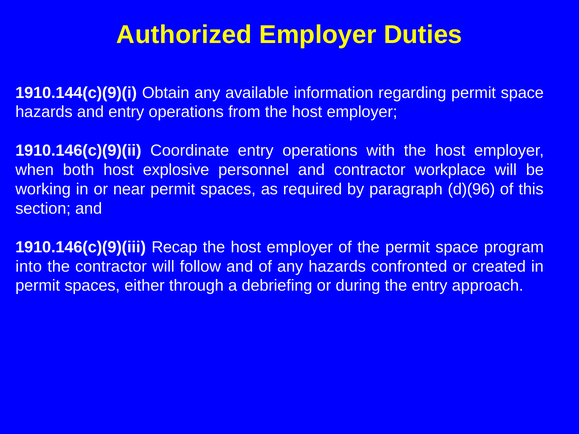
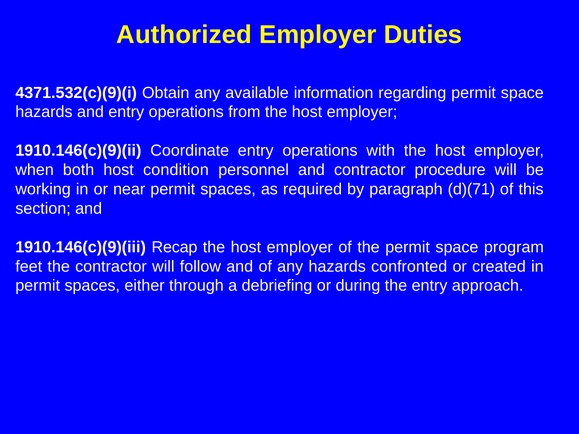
1910.144(c)(9)(i: 1910.144(c)(9)(i -> 4371.532(c)(9)(i (76, 93)
explosive: explosive -> condition (176, 170)
workplace: workplace -> procedure (450, 170)
d)(96: d)(96 -> d)(71 (471, 189)
into: into -> feet (29, 267)
